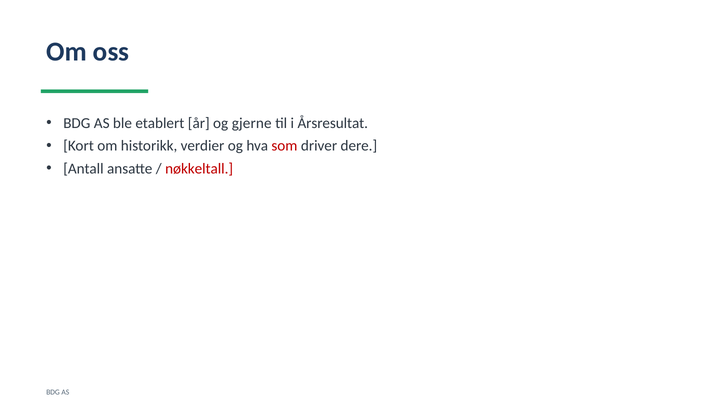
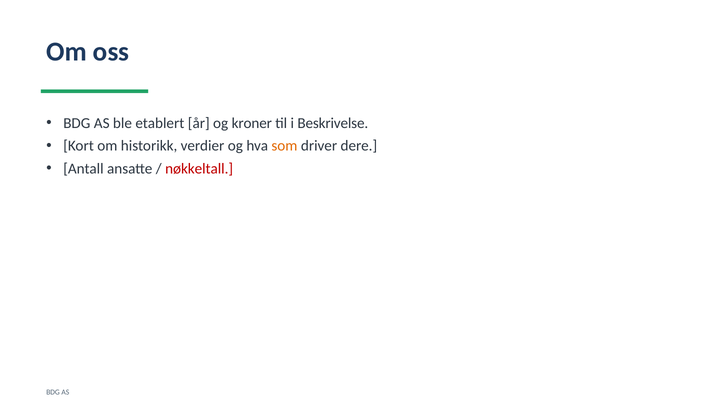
gjerne: gjerne -> kroner (252, 123)
Årsresultat: Årsresultat -> Beskrivelse (333, 123)
som colour: red -> orange (284, 146)
